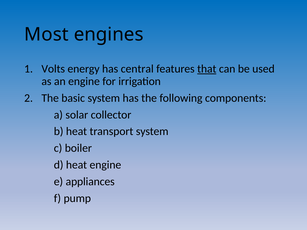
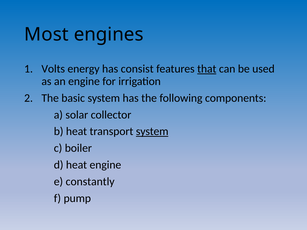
central: central -> consist (137, 69)
system underline: none -> present (152, 132)
appliances: appliances -> constantly (90, 182)
